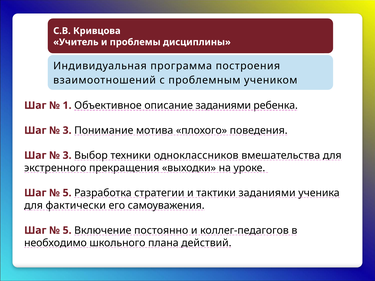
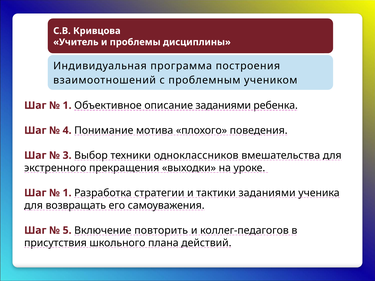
3: 3 -> 4 (67, 130)
5: 5 -> 1 (67, 193)
фактически: фактически -> возвращать (76, 206)
постоянно: постоянно -> повторить (161, 231)
необходимо: необходимо -> присутствия (55, 243)
